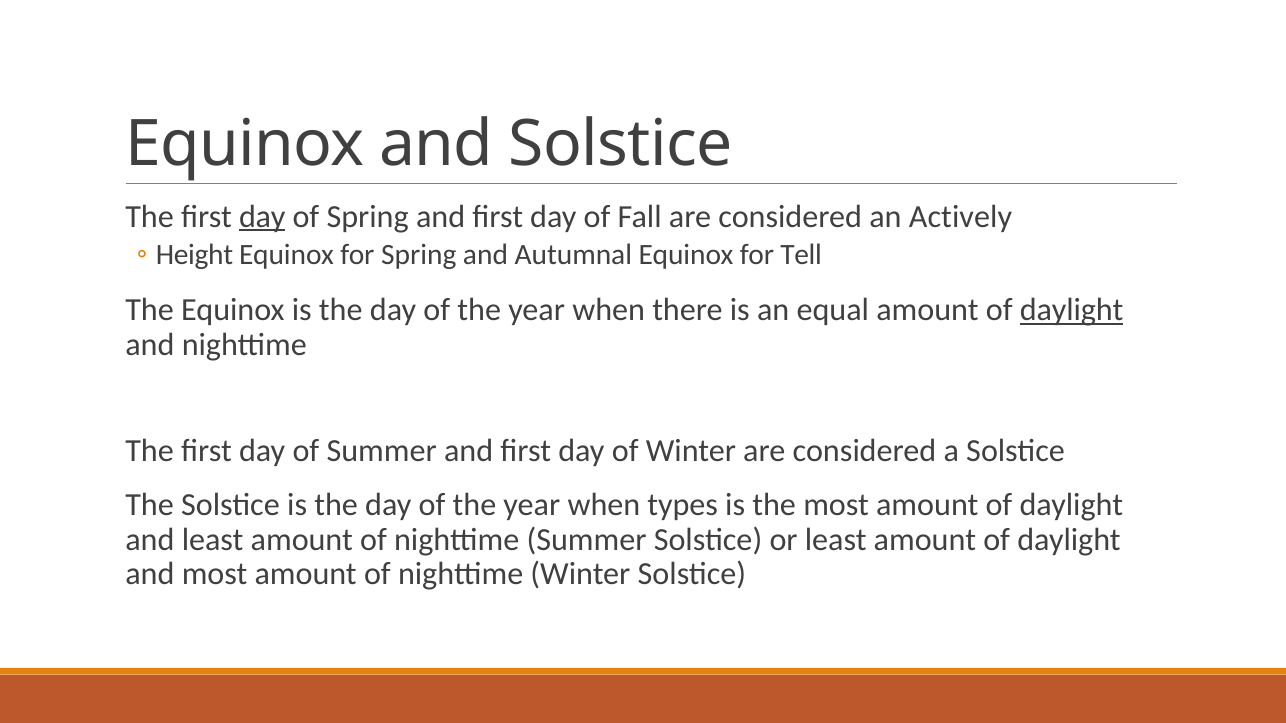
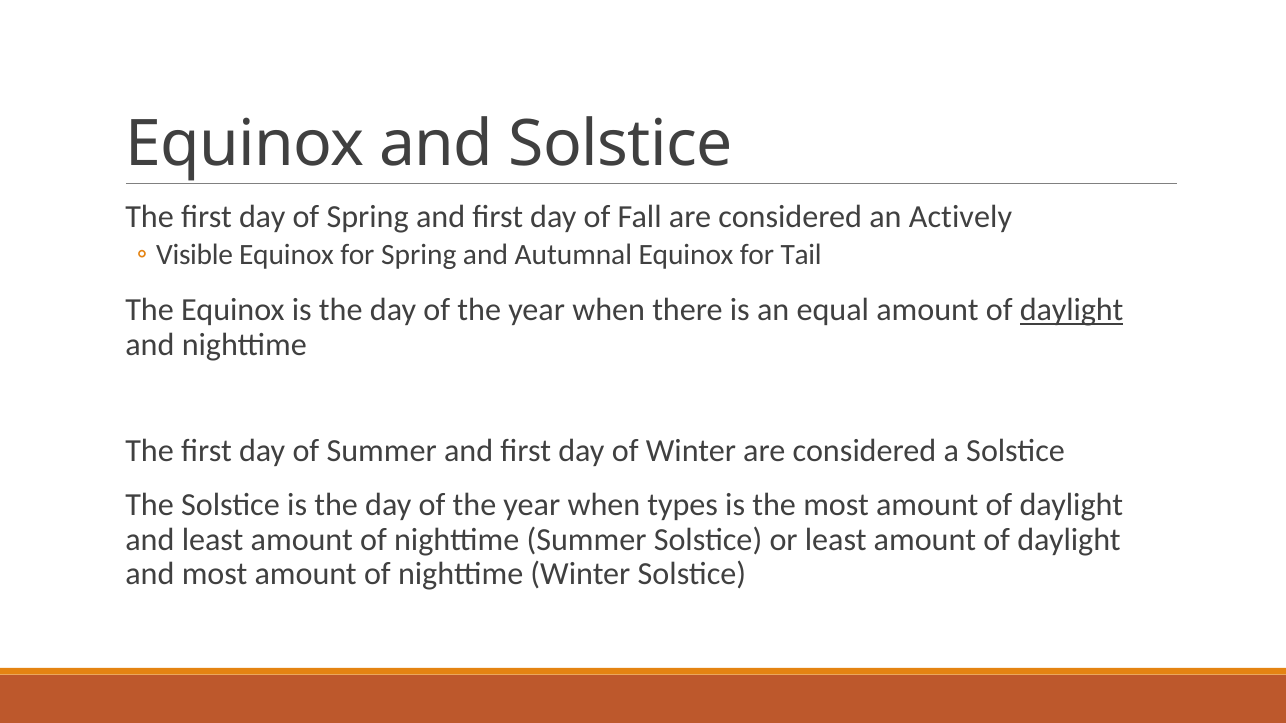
day underline: present -> none (262, 217)
Height: Height -> Visible (195, 255)
Tell: Tell -> Tail (801, 255)
